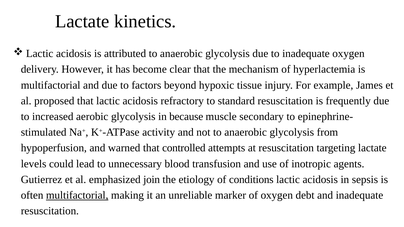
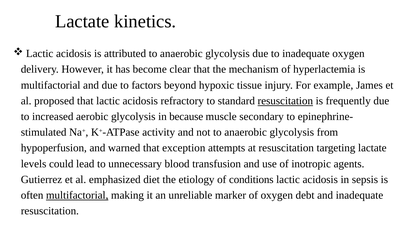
resuscitation underline: none -> present (285, 101)
controlled: controlled -> exception (184, 148)
join: join -> diet (152, 180)
